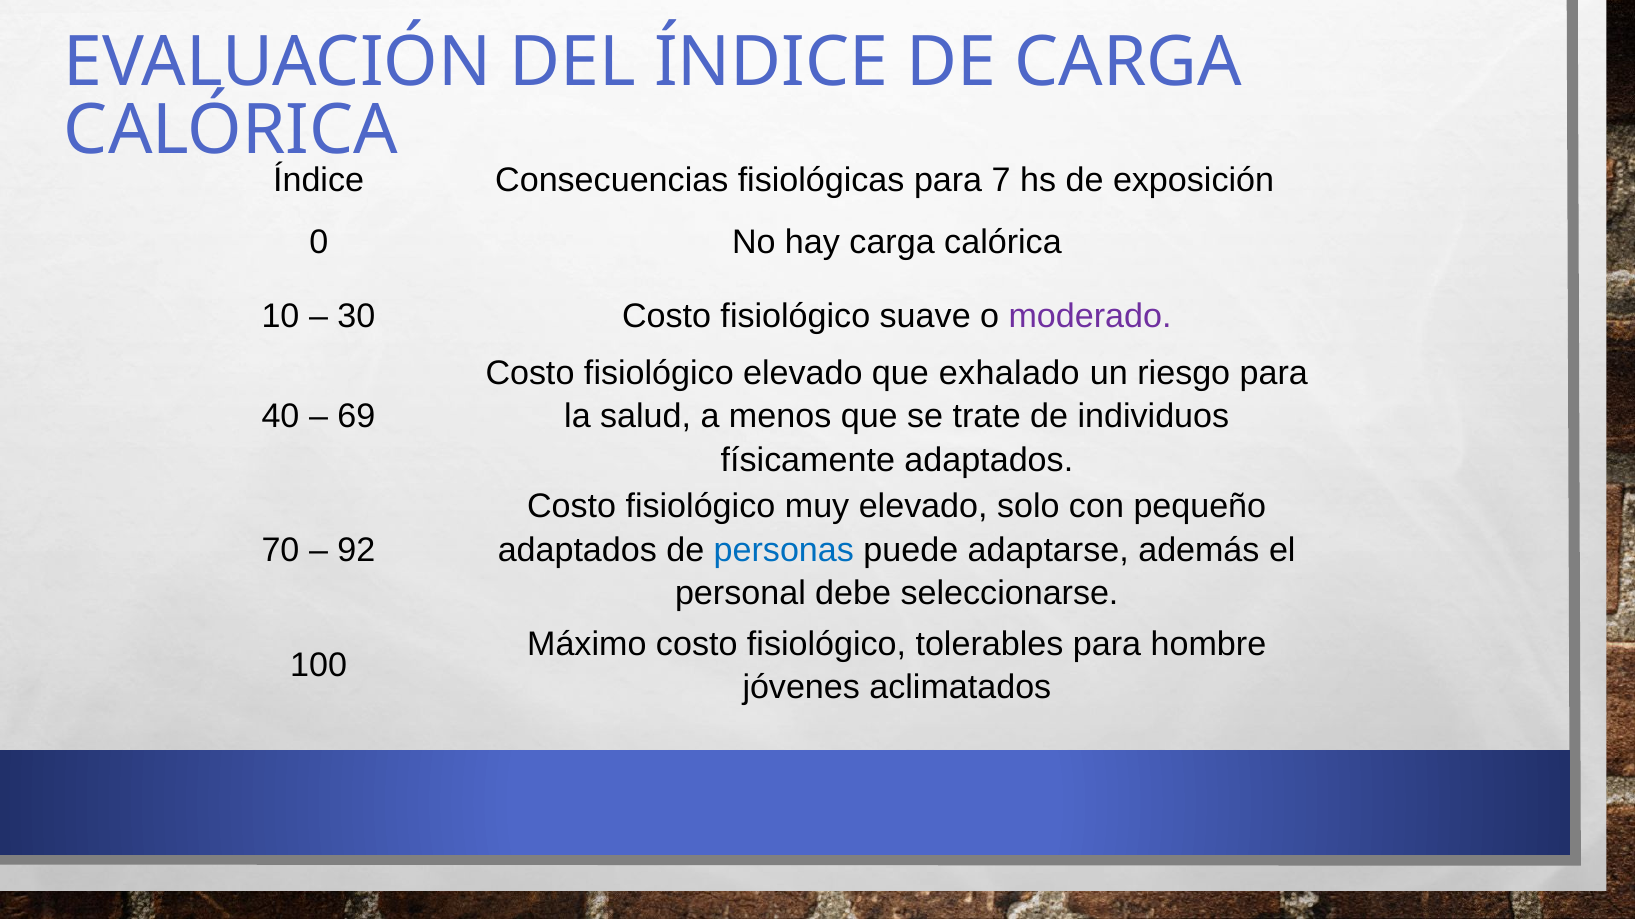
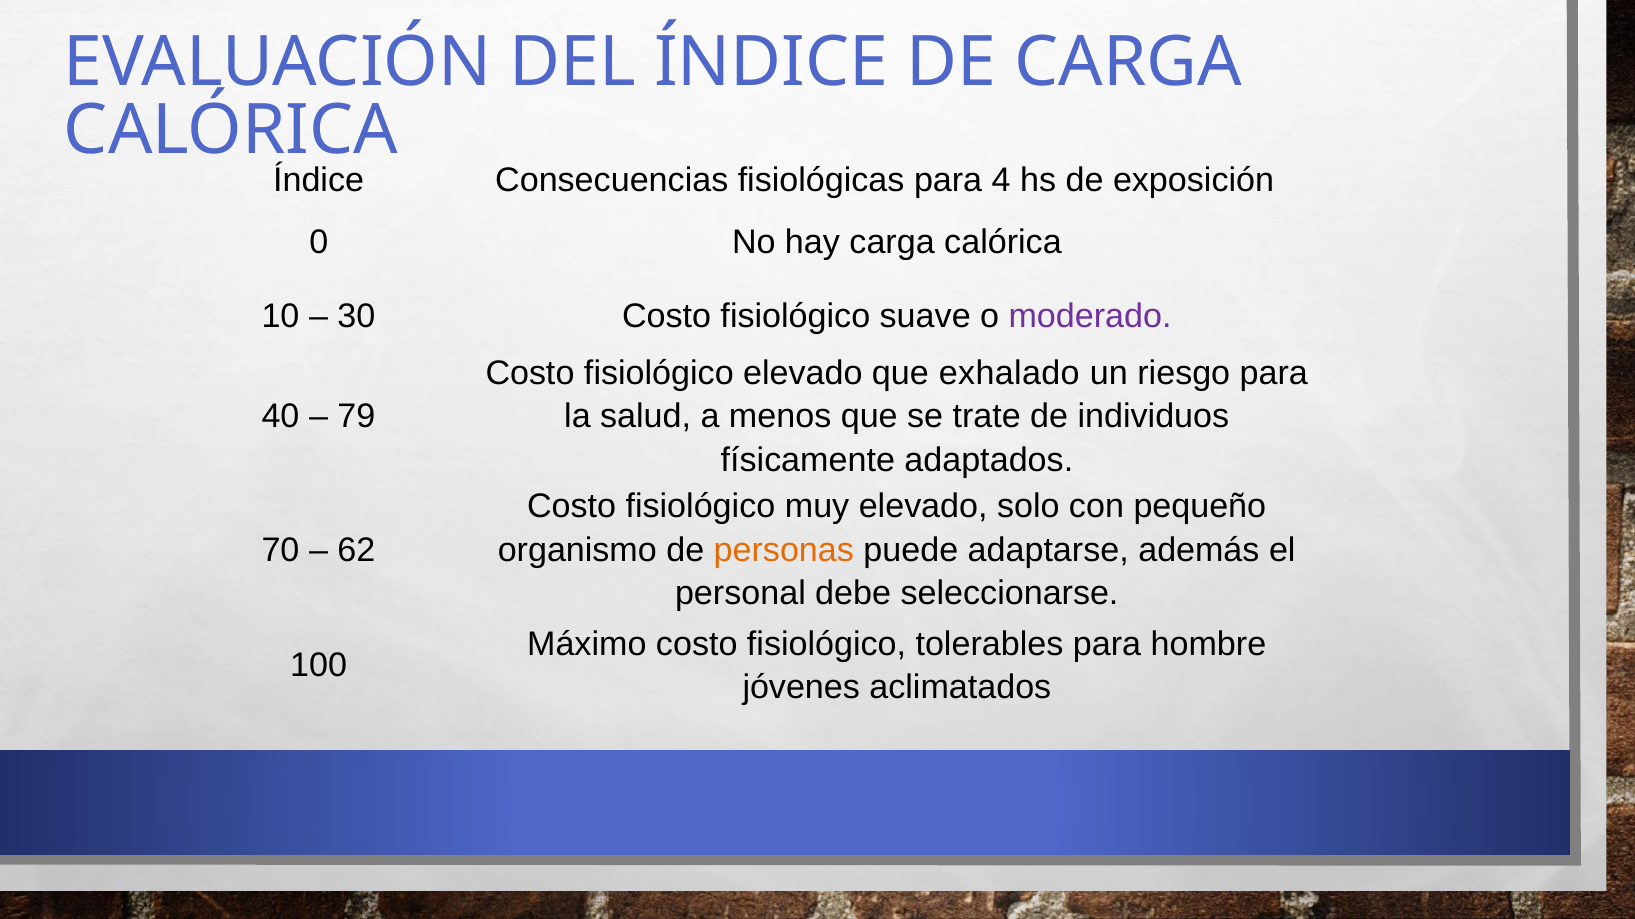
7: 7 -> 4 (1001, 180)
69: 69 -> 79 (356, 417)
92: 92 -> 62 (356, 551)
adaptados: adaptados -> organismo (577, 551)
personas colour: blue -> orange (784, 551)
